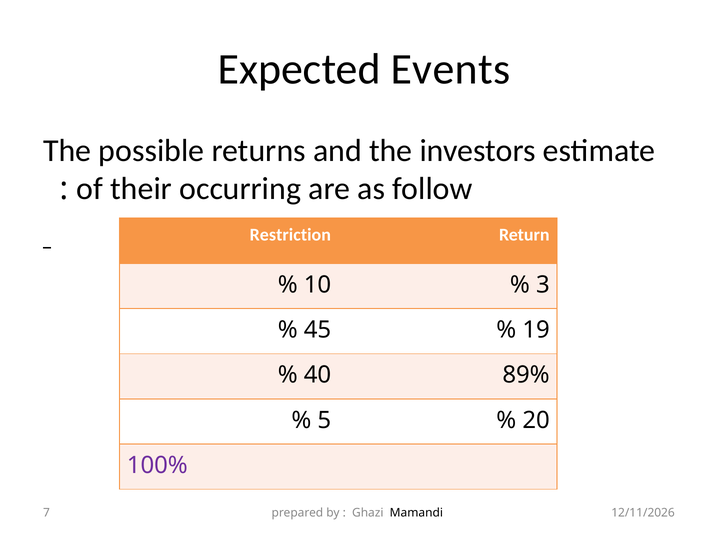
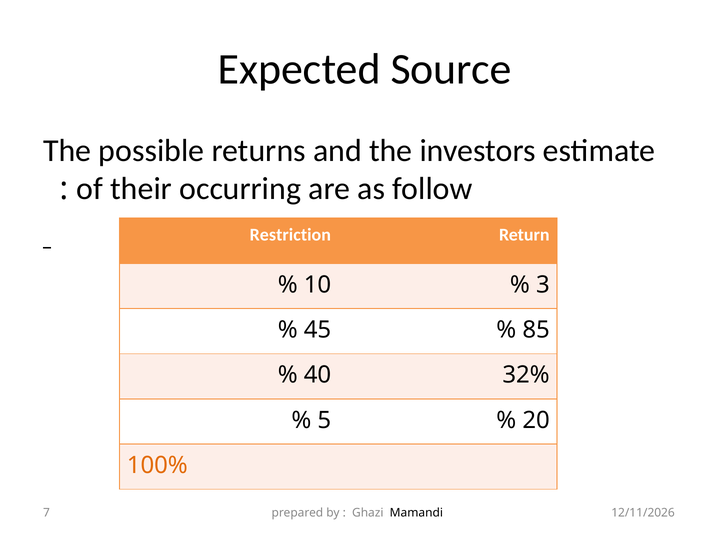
Events: Events -> Source (451, 70)
19: 19 -> 85 (536, 330)
89%: 89% -> 32% (526, 375)
100% colour: purple -> orange (157, 466)
